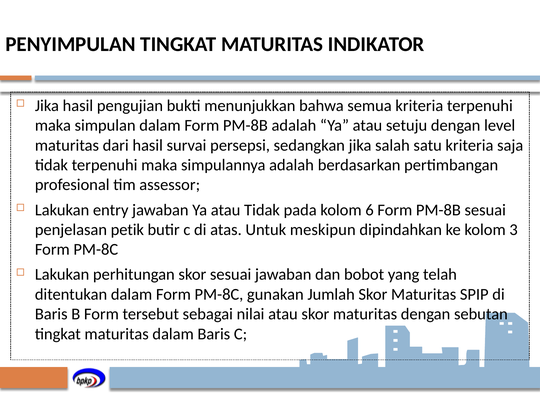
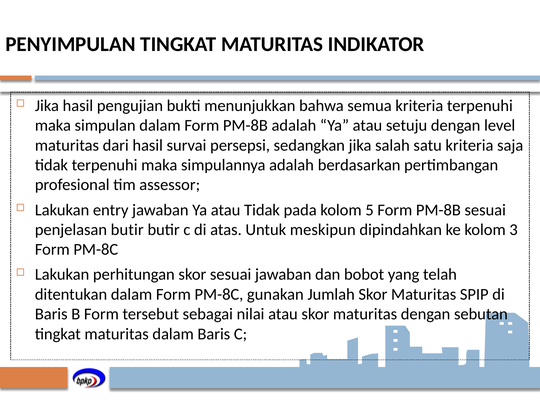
6: 6 -> 5 (370, 210)
penjelasan petik: petik -> butir (127, 230)
